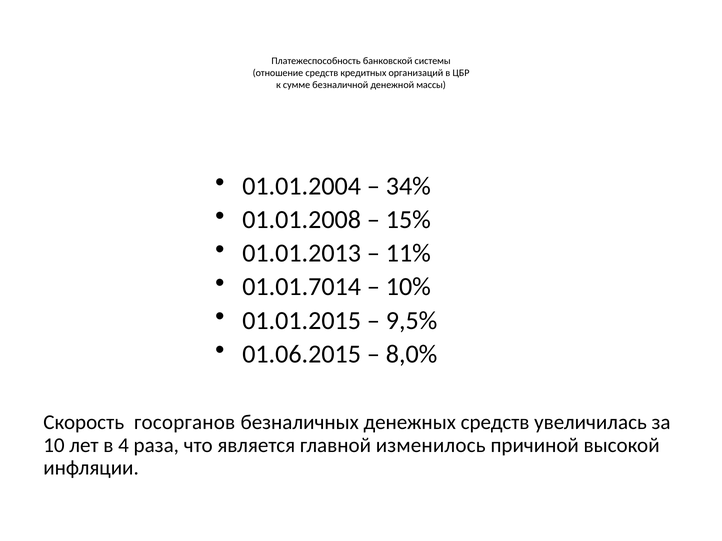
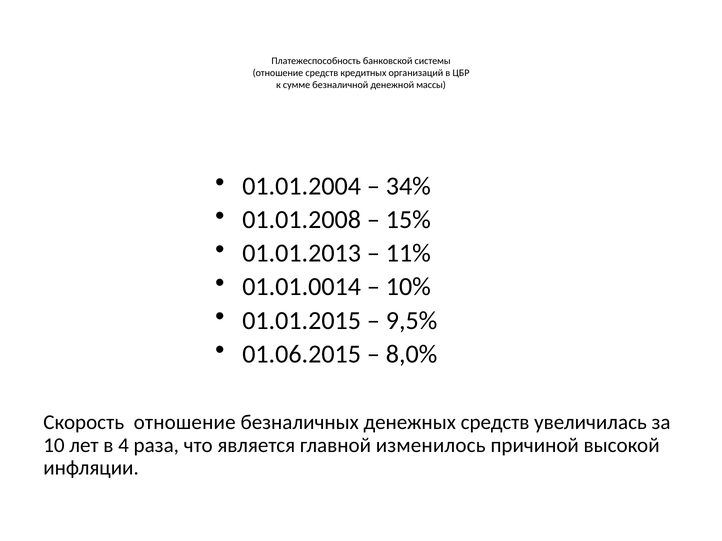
01.01.7014: 01.01.7014 -> 01.01.0014 (302, 287)
Скорость госорганов: госорганов -> отношение (185, 423)
